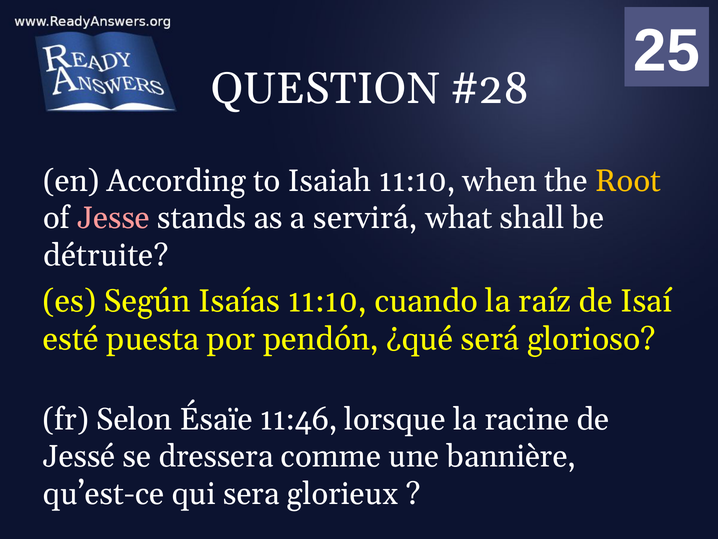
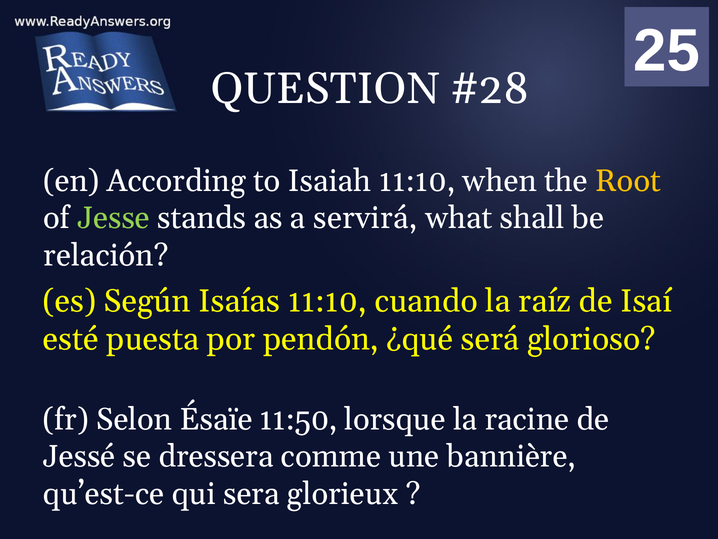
Jesse colour: pink -> light green (114, 218)
détruite: détruite -> relación (106, 255)
11:46: 11:46 -> 11:50 (299, 419)
